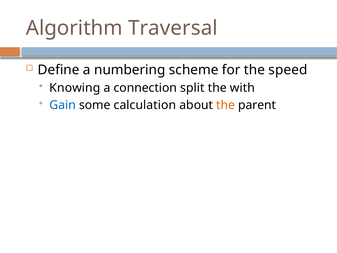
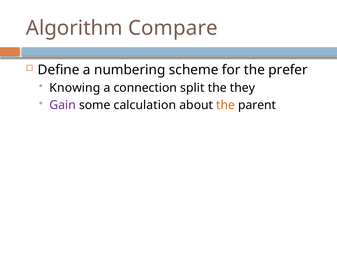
Traversal: Traversal -> Compare (173, 28)
speed: speed -> prefer (288, 70)
with: with -> they (242, 88)
Gain colour: blue -> purple (63, 105)
